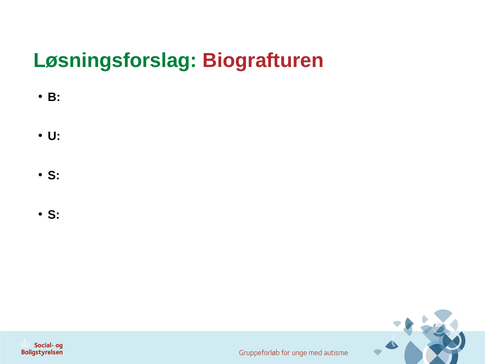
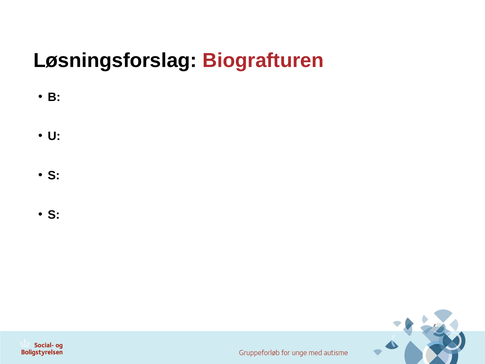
Løsningsforslag colour: green -> black (115, 60)
